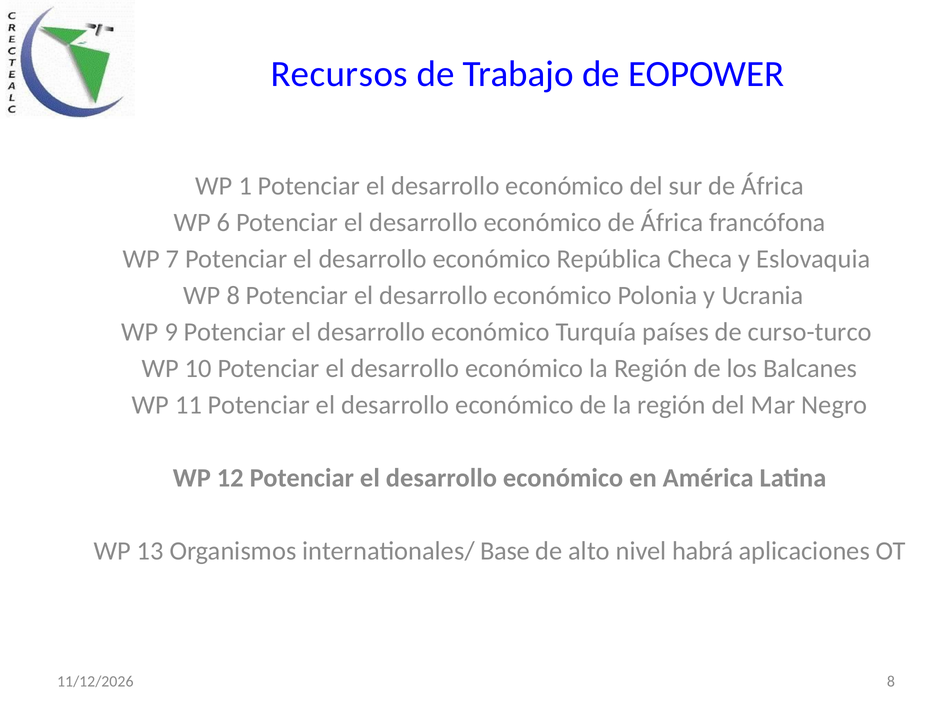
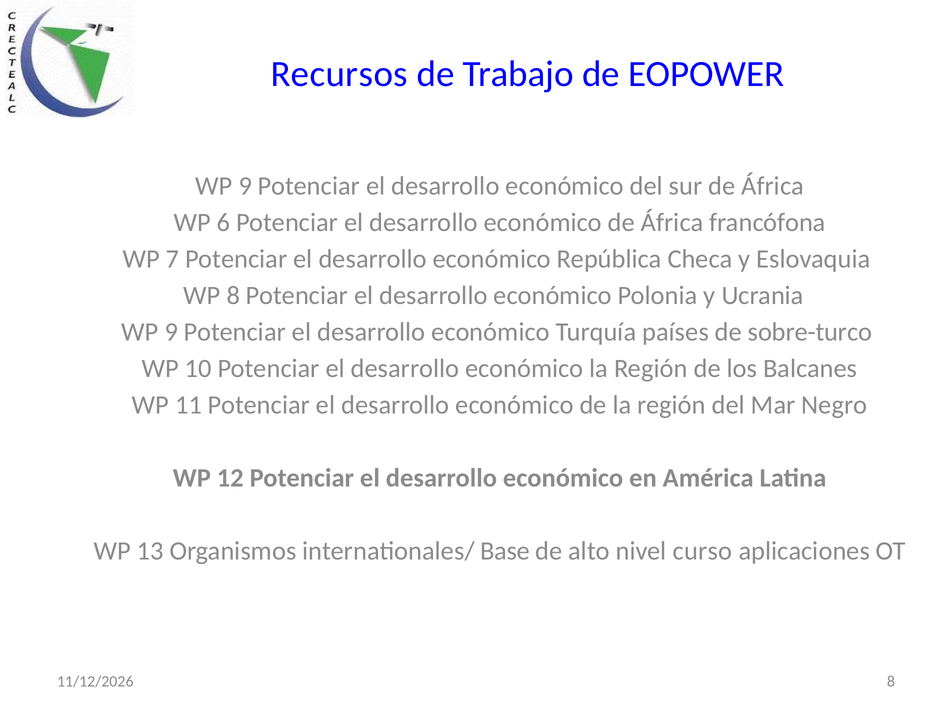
1: 1 -> 9 (245, 186)
curso-turco: curso-turco -> sobre-turco (810, 332)
habrá: habrá -> curso (703, 551)
